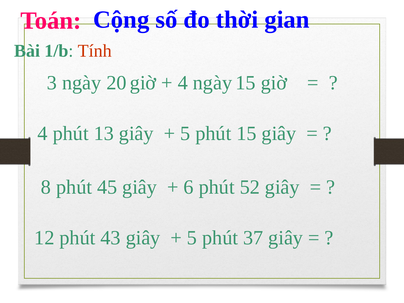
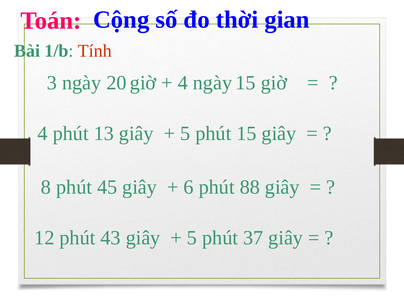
52: 52 -> 88 (250, 187)
